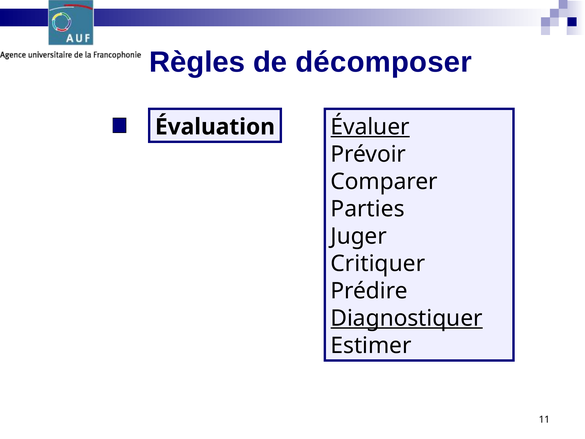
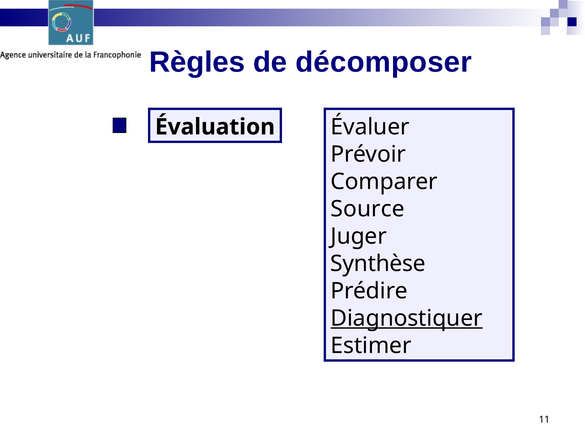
Évaluer underline: present -> none (370, 127)
Parties: Parties -> Source (368, 209)
Critiquer: Critiquer -> Synthèse (378, 263)
